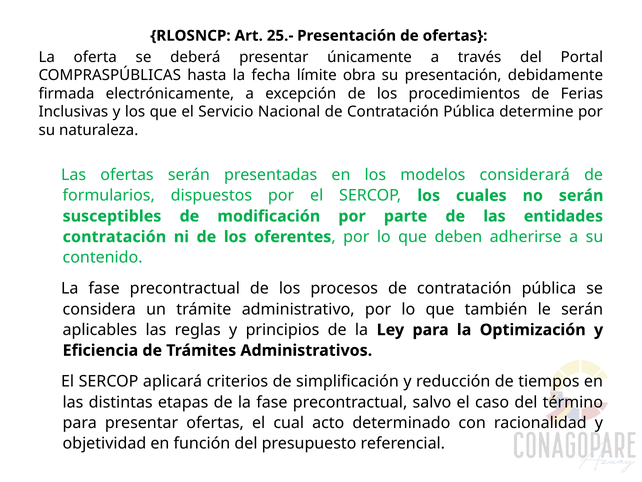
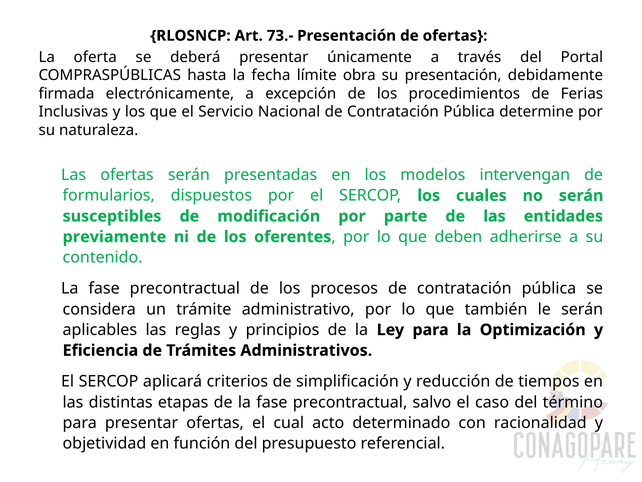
25.-: 25.- -> 73.- (280, 36)
considerará: considerará -> intervengan (525, 175)
contratación: contratación -> previamente (114, 237)
